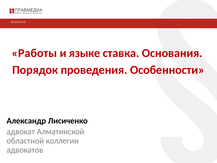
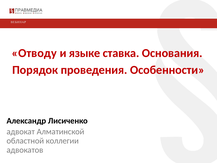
Работы: Работы -> Отводу (34, 53)
